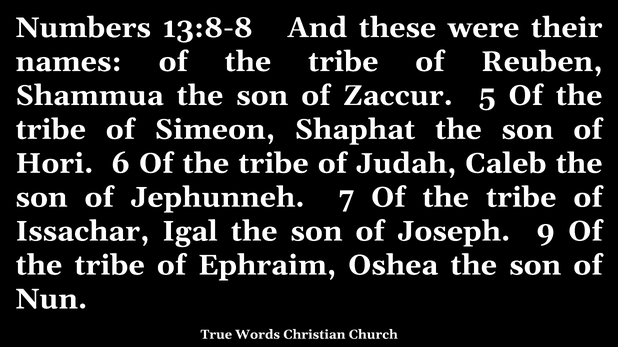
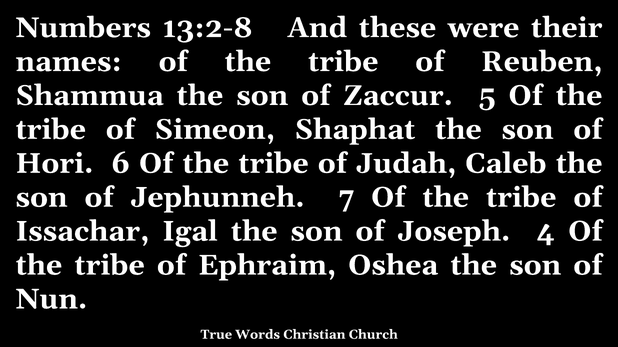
13:8-8: 13:8-8 -> 13:2-8 (208, 28)
9: 9 -> 4 (546, 232)
